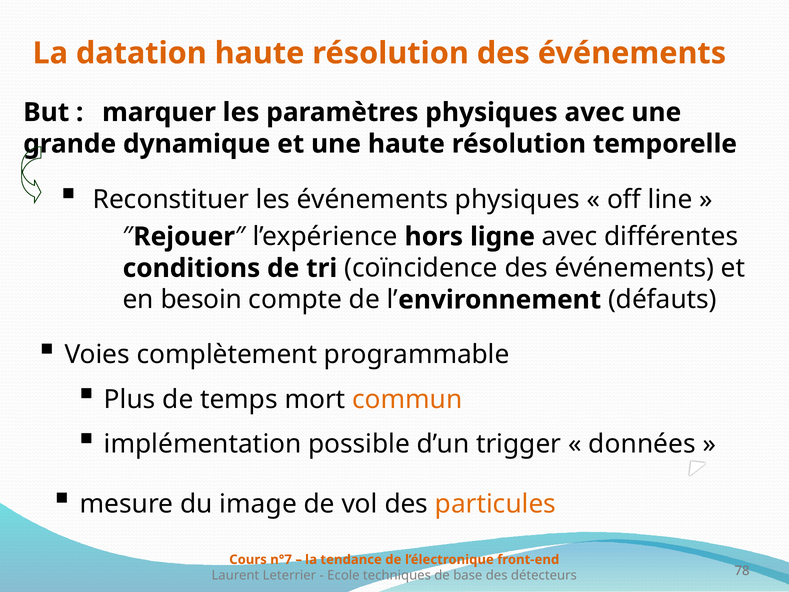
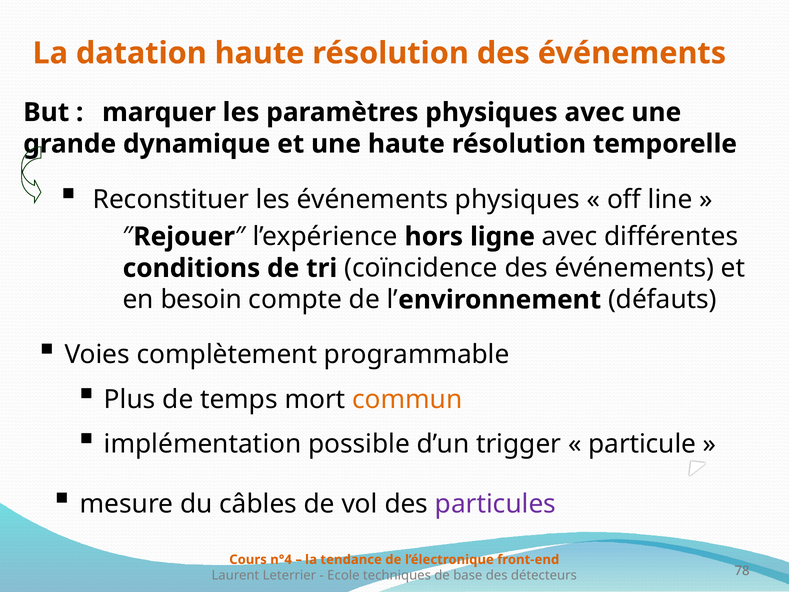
données: données -> particule (642, 444)
image: image -> câbles (258, 504)
particules colour: orange -> purple (495, 504)
n°7: n°7 -> n°4 (281, 559)
